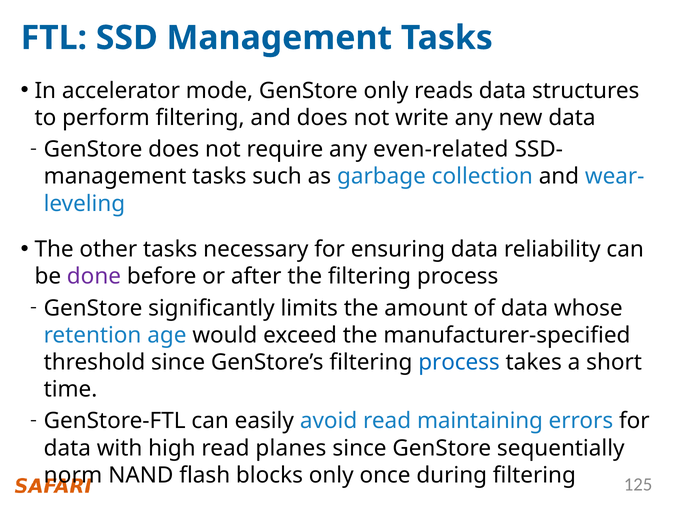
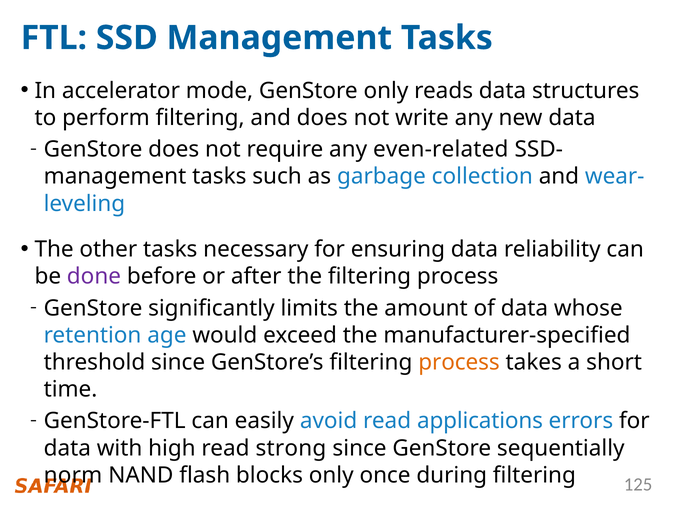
process colour: blue -> orange (459, 362)
maintaining: maintaining -> applications (480, 421)
planes: planes -> strong (291, 448)
